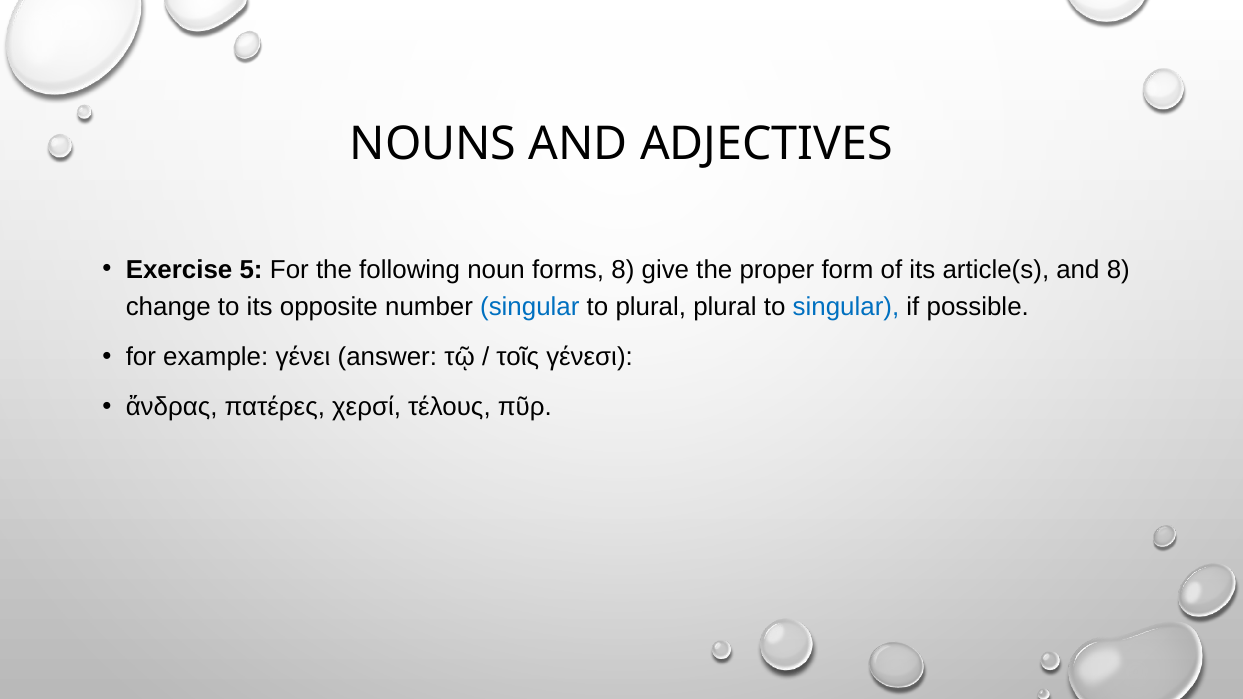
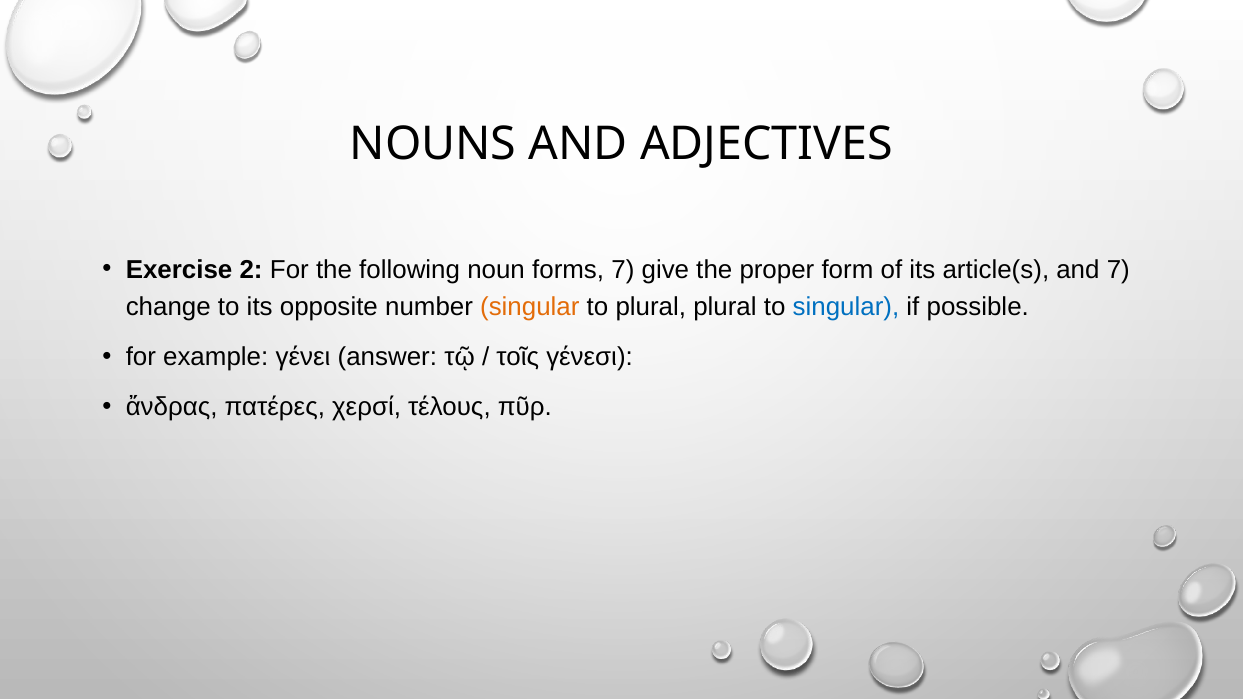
5: 5 -> 2 (251, 270)
forms 8: 8 -> 7 (623, 270)
and 8: 8 -> 7 (1118, 270)
singular colour: blue -> orange (530, 307)
